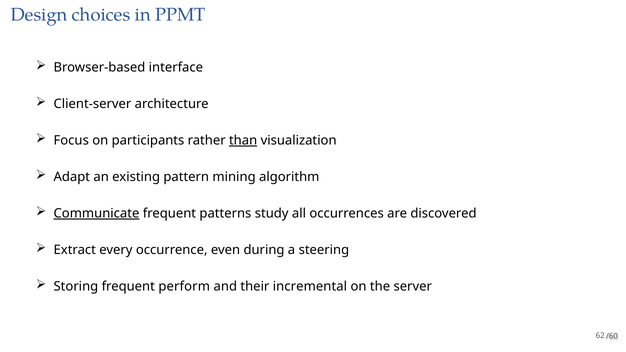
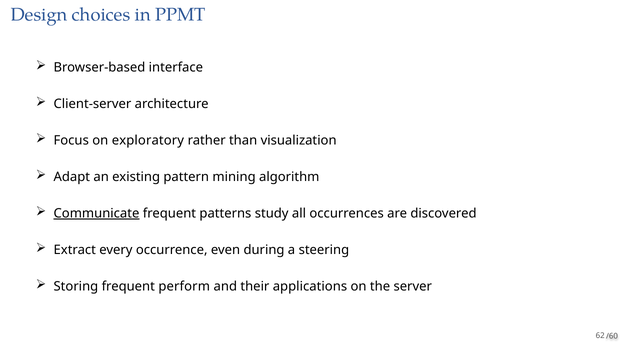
participants: participants -> exploratory (148, 141)
than underline: present -> none (243, 141)
incremental: incremental -> applications (310, 287)
